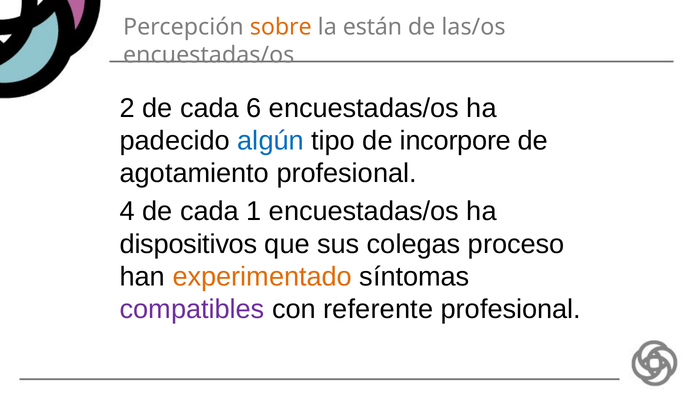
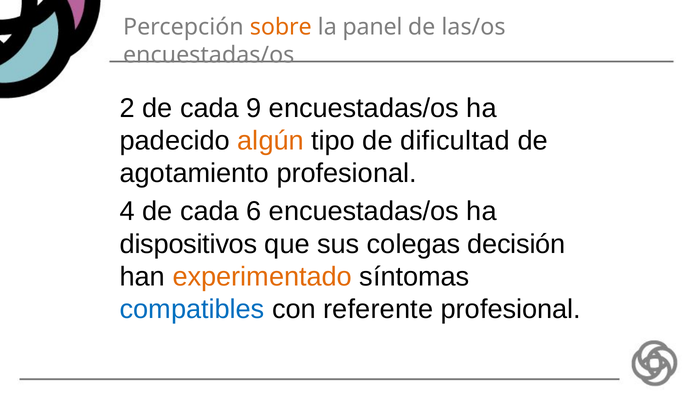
están: están -> panel (372, 27)
6: 6 -> 9 (254, 108)
algún colour: blue -> orange (271, 141)
incorpore: incorpore -> dificultad (455, 141)
1: 1 -> 6 (254, 212)
proceso: proceso -> decisión (516, 244)
compatibles colour: purple -> blue (192, 309)
